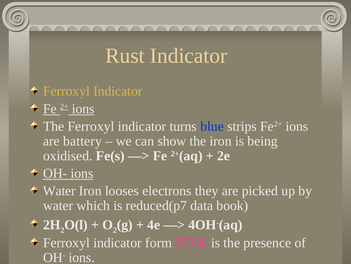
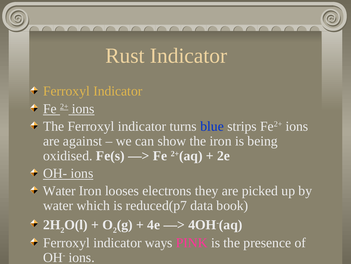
battery: battery -> against (83, 141)
form: form -> ways (159, 242)
